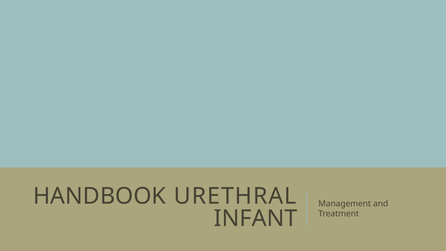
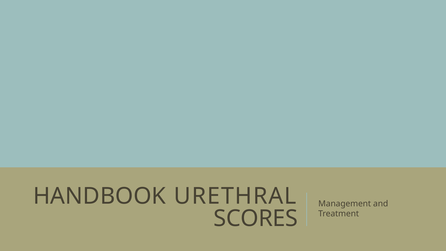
INFANT: INFANT -> SCORES (256, 218)
